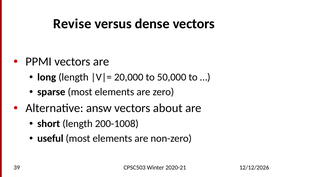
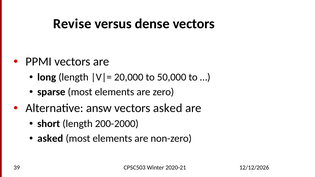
vectors about: about -> asked (168, 108)
200-1008: 200-1008 -> 200-2000 (117, 124)
useful: useful -> asked (50, 139)
